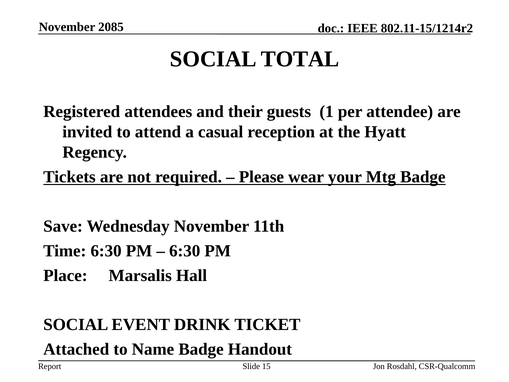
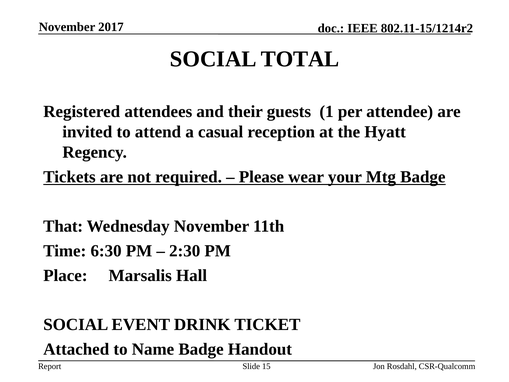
2085: 2085 -> 2017 (111, 27)
Save: Save -> That (63, 226)
6:30: 6:30 -> 2:30 (185, 251)
